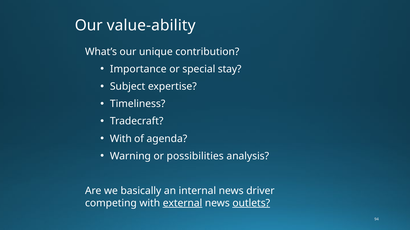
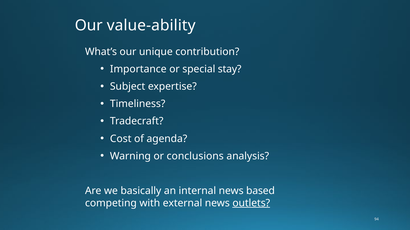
With: With -> Cost (121, 139)
possibilities: possibilities -> conclusions (195, 156)
driver: driver -> based (260, 191)
external underline: present -> none (183, 204)
